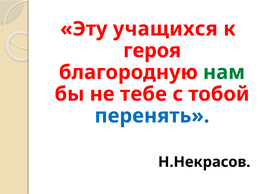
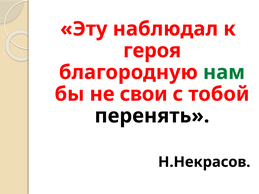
учащихся: учащихся -> наблюдал (165, 29)
тебе: тебе -> свои (144, 94)
перенять colour: blue -> black (152, 116)
